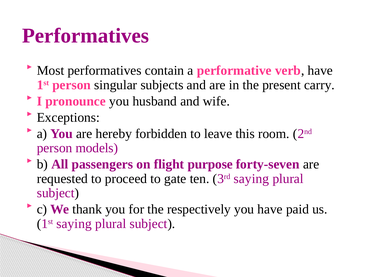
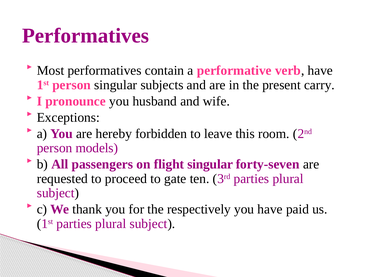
flight purpose: purpose -> singular (210, 164)
3rd saying: saying -> parties (251, 179)
1st saying: saying -> parties (74, 223)
